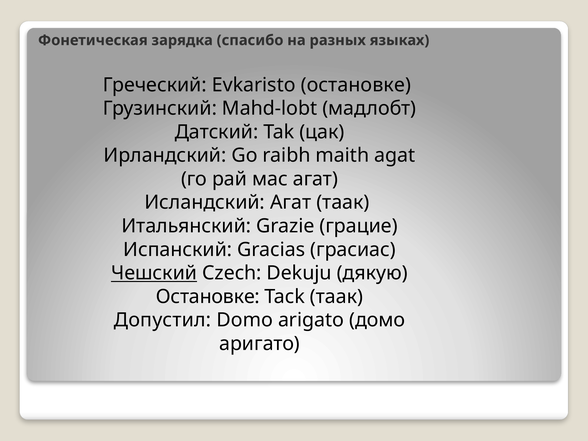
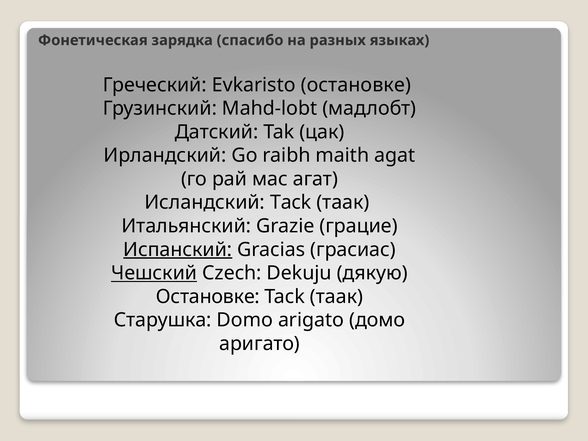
Исландский Агат: Агат -> Tack (291, 203)
Испанский underline: none -> present (178, 250)
Допустил: Допустил -> Старушка (163, 320)
